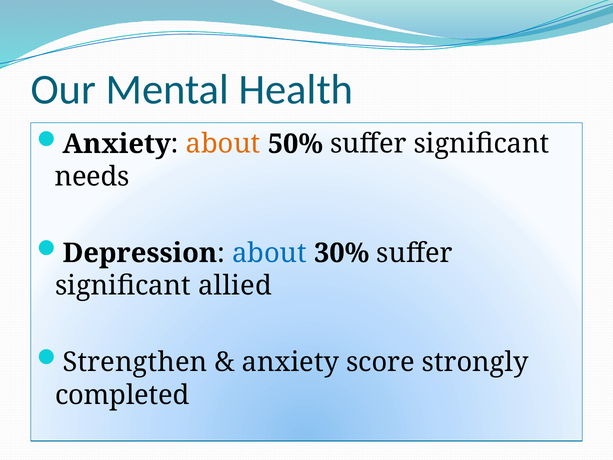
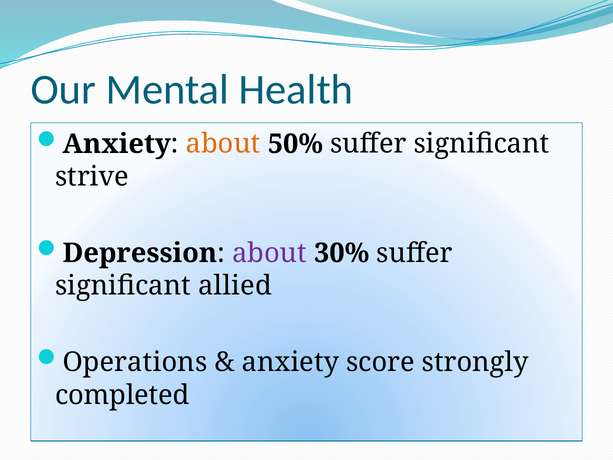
needs: needs -> strive (92, 177)
about colour: blue -> purple (269, 253)
Strengthen: Strengthen -> Operations (135, 362)
